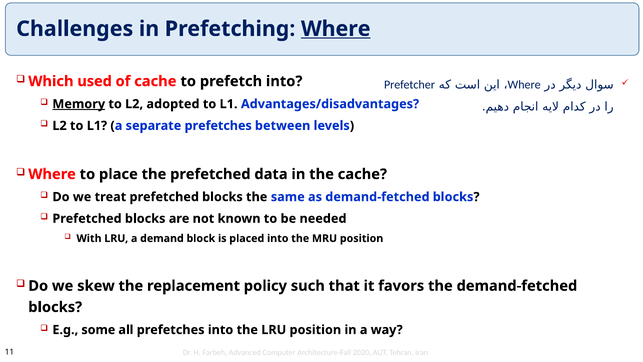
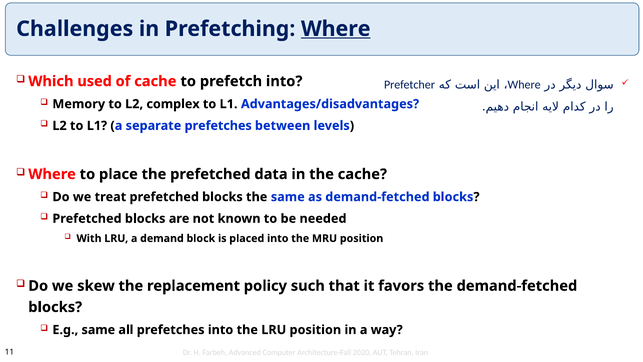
Memory underline: present -> none (79, 104)
adopted: adopted -> complex (173, 104)
E.g some: some -> same (98, 330)
